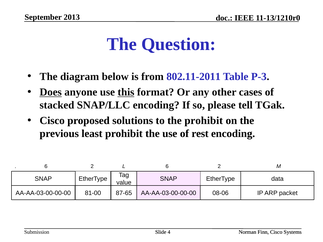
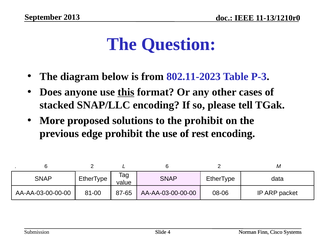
802.11-2011: 802.11-2011 -> 802.11-2023 (194, 77)
Does underline: present -> none (51, 92)
Cisco: Cisco -> More (52, 121)
least: least -> edge (92, 134)
